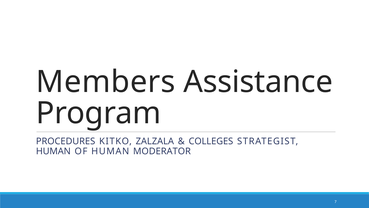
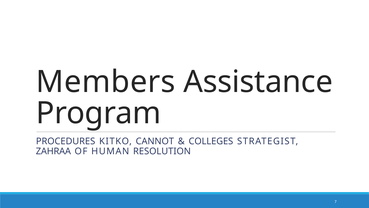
ZALZALA: ZALZALA -> CANNOT (155, 141)
HUMAN: HUMAN -> ZAHRAA (53, 151)
MODERATOR: MODERATOR -> RESOLUTION (162, 151)
